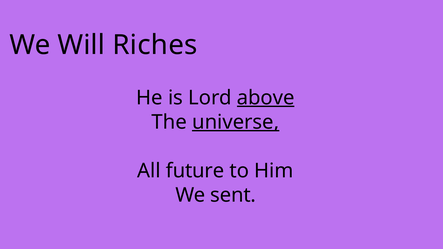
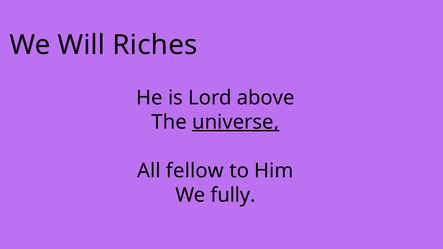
above underline: present -> none (266, 98)
future: future -> fellow (195, 171)
sent: sent -> fully (233, 195)
